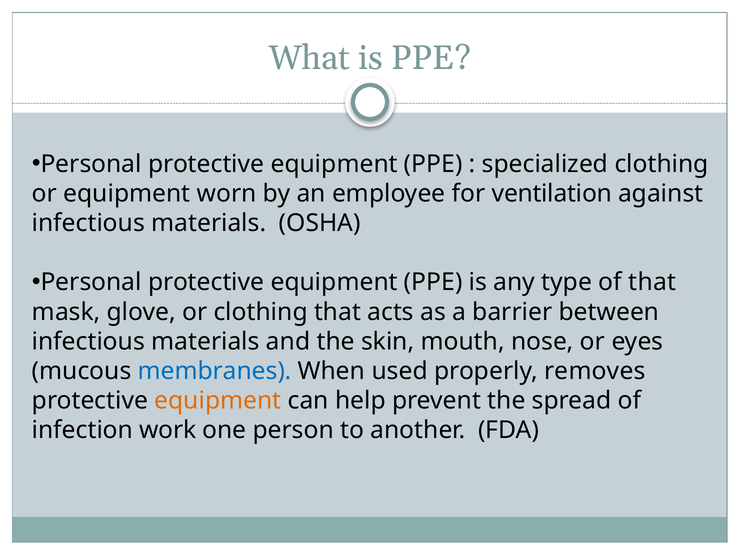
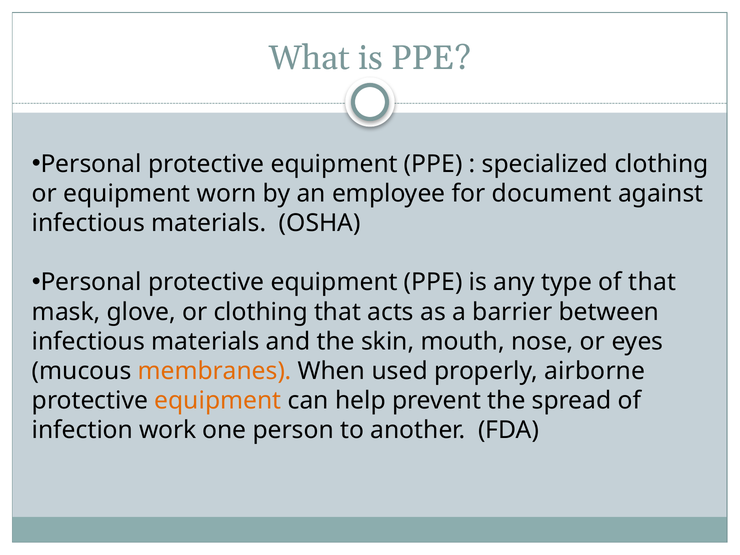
ventilation: ventilation -> document (552, 193)
membranes colour: blue -> orange (215, 371)
removes: removes -> airborne (595, 371)
